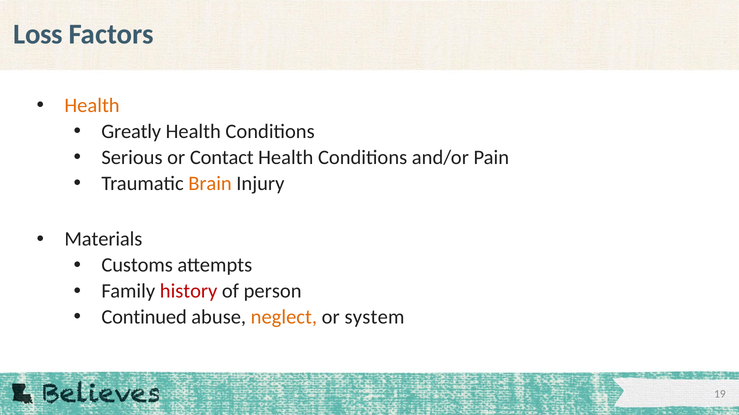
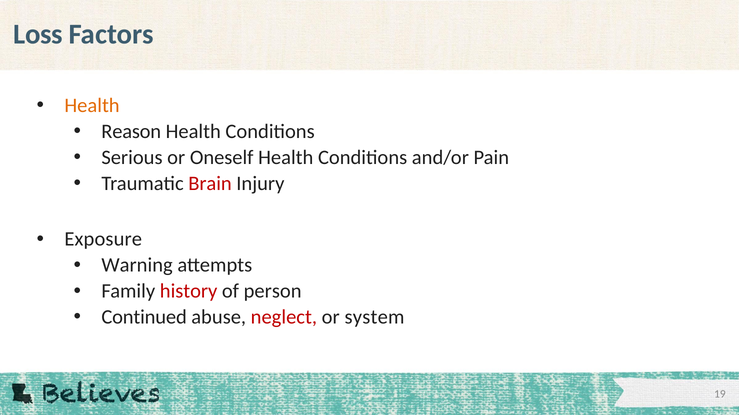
Greatly: Greatly -> Reason (131, 132)
Contact: Contact -> Oneself (222, 158)
Brain colour: orange -> red (210, 184)
Materials: Materials -> Exposure (103, 240)
Customs: Customs -> Warning (137, 266)
neglect colour: orange -> red (284, 318)
